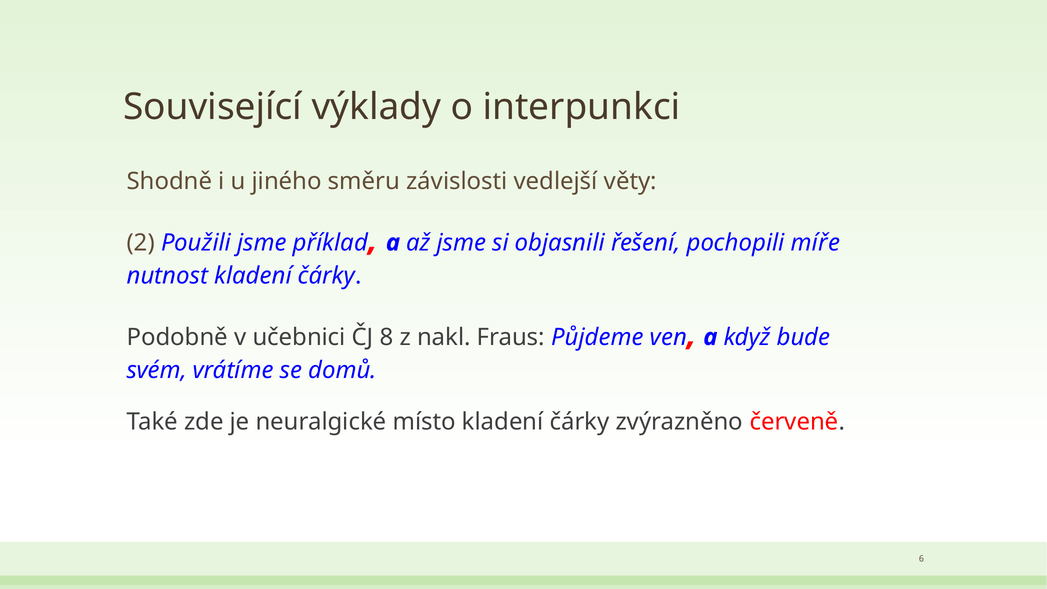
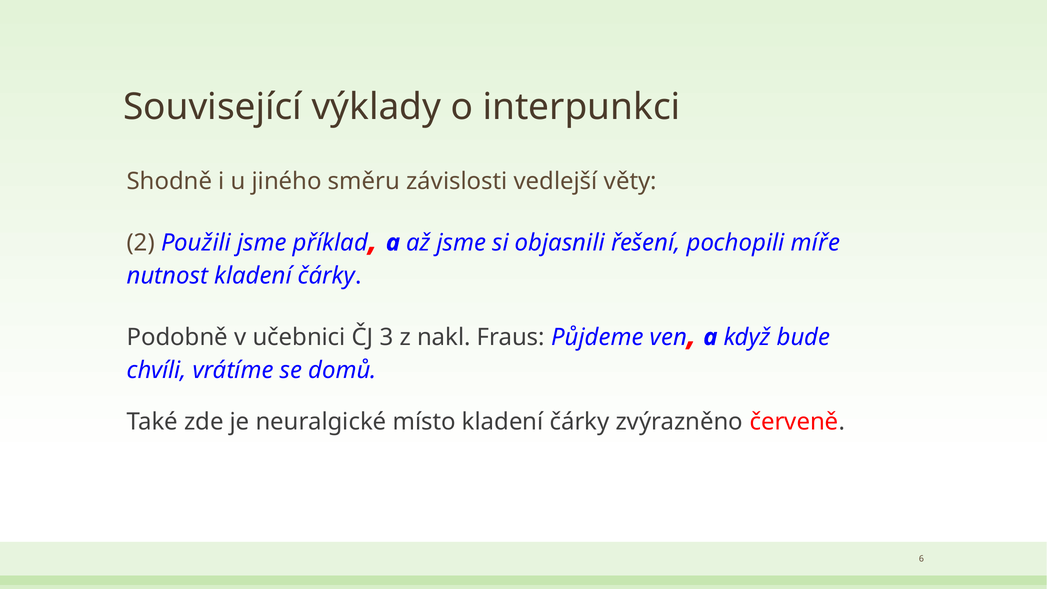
8: 8 -> 3 (387, 337)
svém: svém -> chvíli (157, 371)
